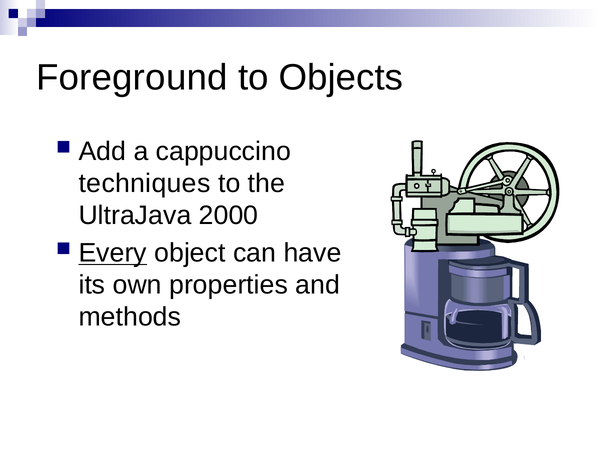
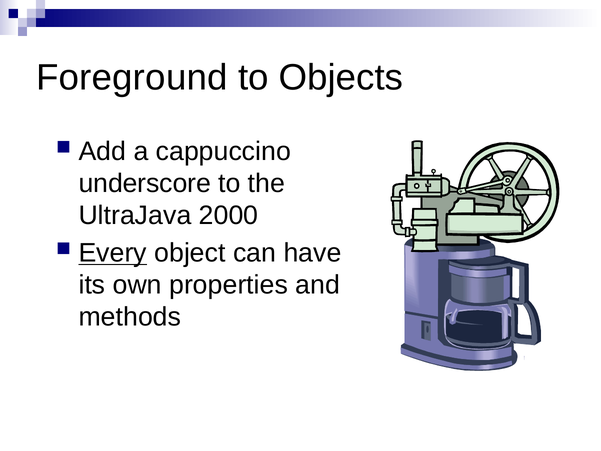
techniques: techniques -> underscore (145, 183)
